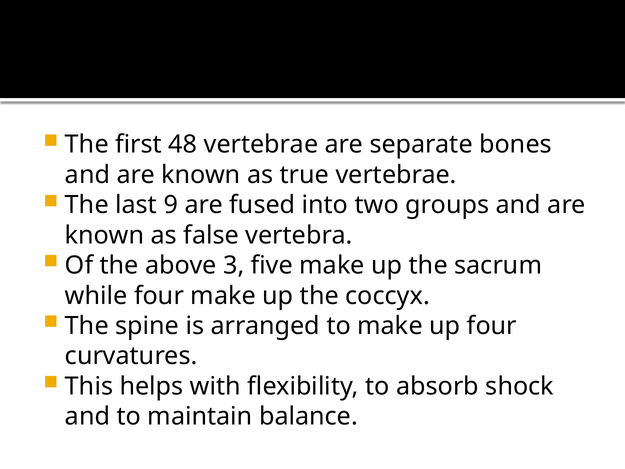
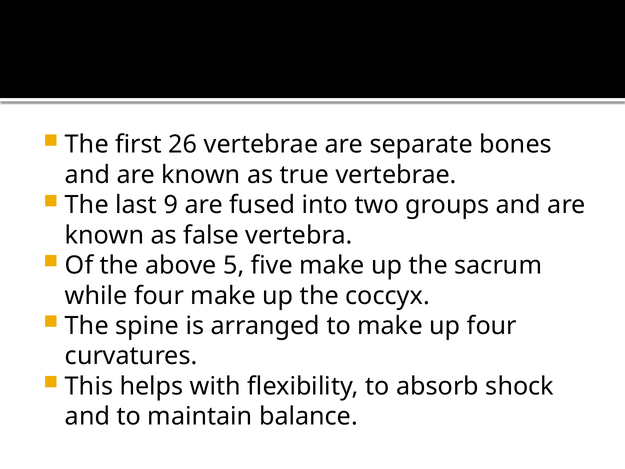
48: 48 -> 26 (183, 144)
3: 3 -> 5 (234, 265)
